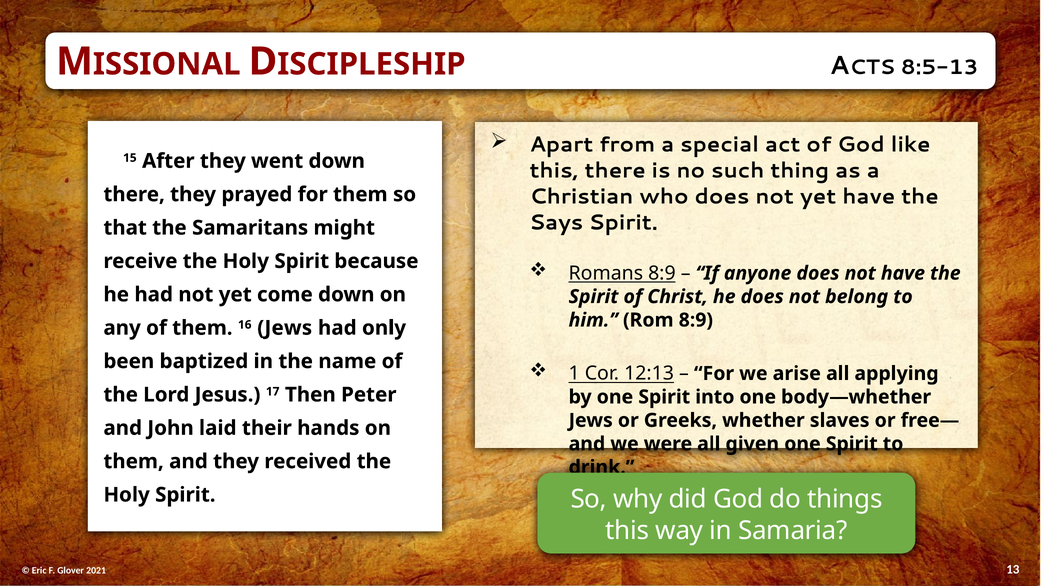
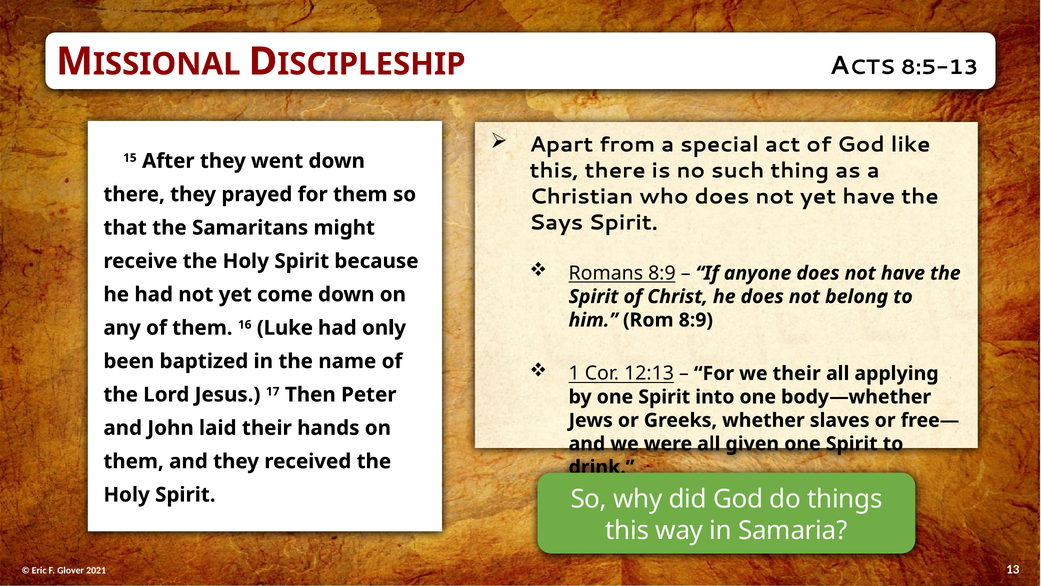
16 Jews: Jews -> Luke (285, 328)
we arise: arise -> their (797, 373)
